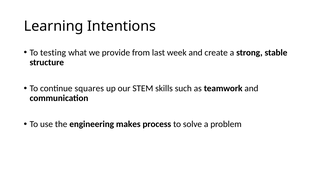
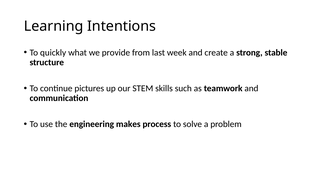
testing: testing -> quickly (53, 53)
squares: squares -> pictures (89, 89)
